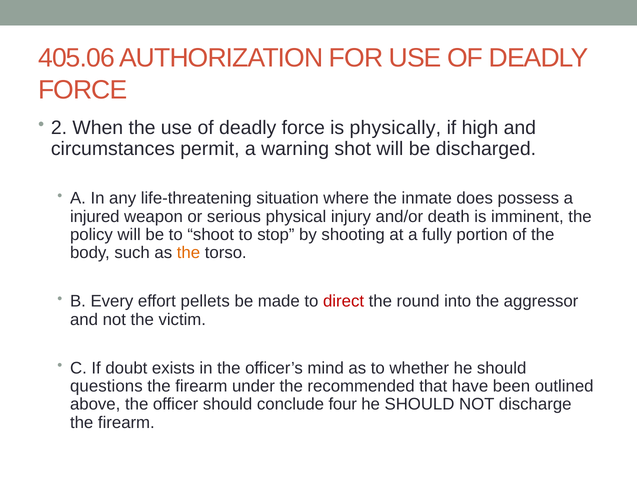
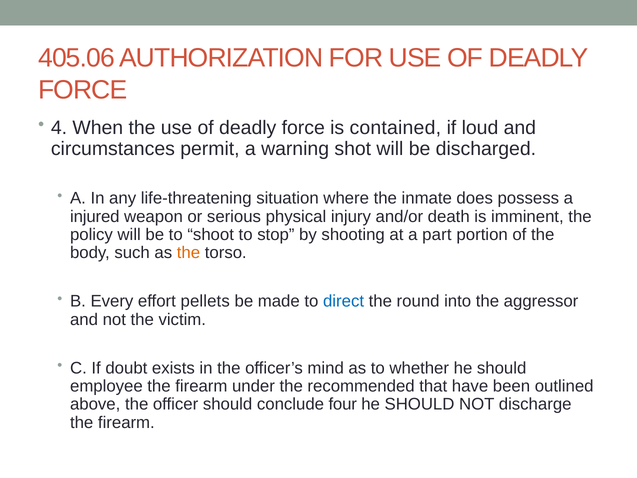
2: 2 -> 4 (59, 128)
physically: physically -> contained (395, 128)
high: high -> loud (480, 128)
fully: fully -> part (437, 235)
direct colour: red -> blue (344, 301)
questions: questions -> employee (106, 386)
